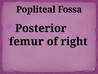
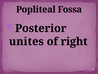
femur: femur -> unites (26, 41)
